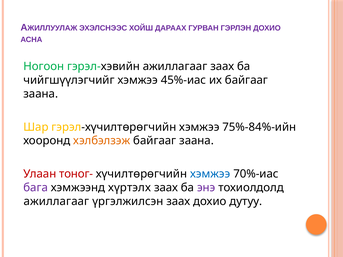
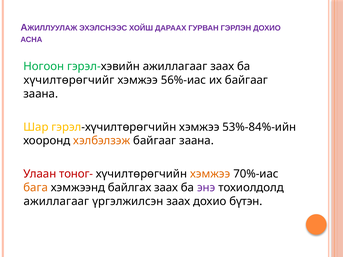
чийгшүүлэгчийг: чийгшүүлэгчийг -> хүчилтөрөгчийг (69, 80)
45%-иас: 45%-иас -> 56%-иас (183, 80)
75%-84%-ийн: 75%-84%-ийн -> 53%-84%-ийн (259, 127)
хэмжээ colour: blue -> orange (210, 174)
бага colour: purple -> orange (36, 188)
хүртэлх: хүртэлх -> байлгах (130, 188)
дутуу: дутуу -> бүтэн (246, 201)
